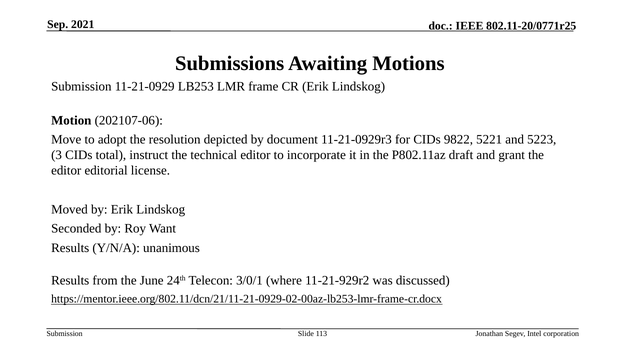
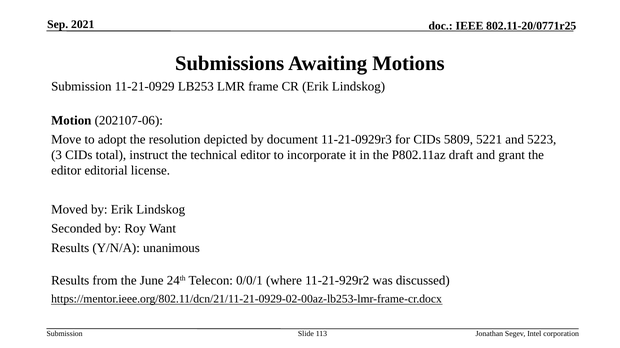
9822: 9822 -> 5809 (458, 140)
3/0/1: 3/0/1 -> 0/0/1 (249, 281)
